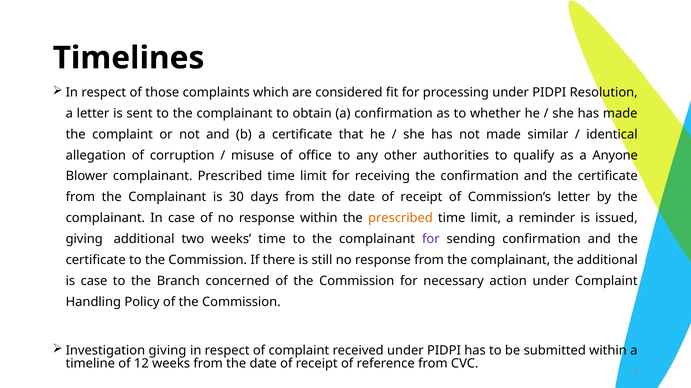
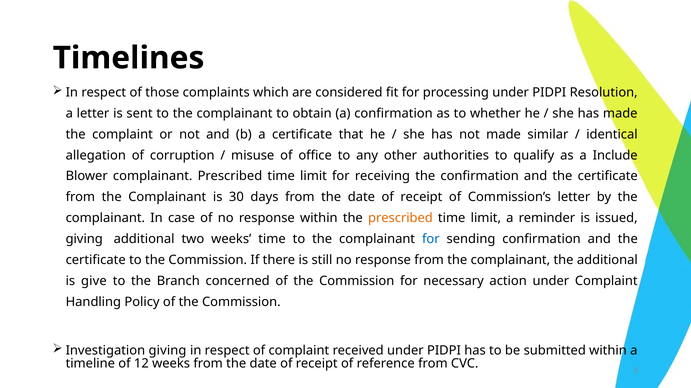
Anyone: Anyone -> Include (615, 156)
for colour: purple -> blue (431, 239)
is case: case -> give (94, 281)
